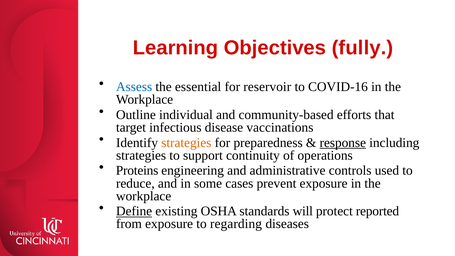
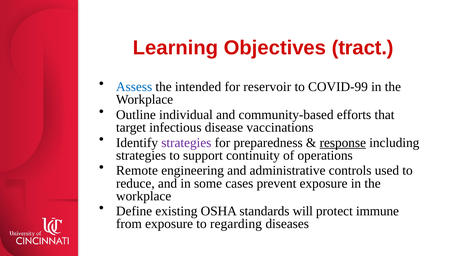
fully: fully -> tract (363, 48)
essential: essential -> intended (198, 87)
COVID-16: COVID-16 -> COVID-99 (338, 87)
strategies colour: orange -> purple (186, 143)
Proteins: Proteins -> Remote (137, 171)
Define underline: present -> none (134, 211)
reported: reported -> immune (377, 211)
